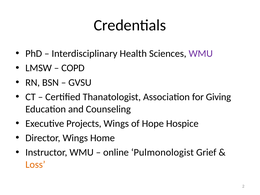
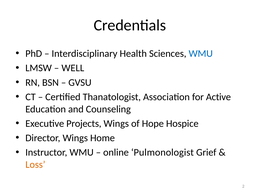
WMU colour: purple -> blue (201, 54)
COPD: COPD -> WELL (73, 68)
Giving: Giving -> Active (218, 97)
